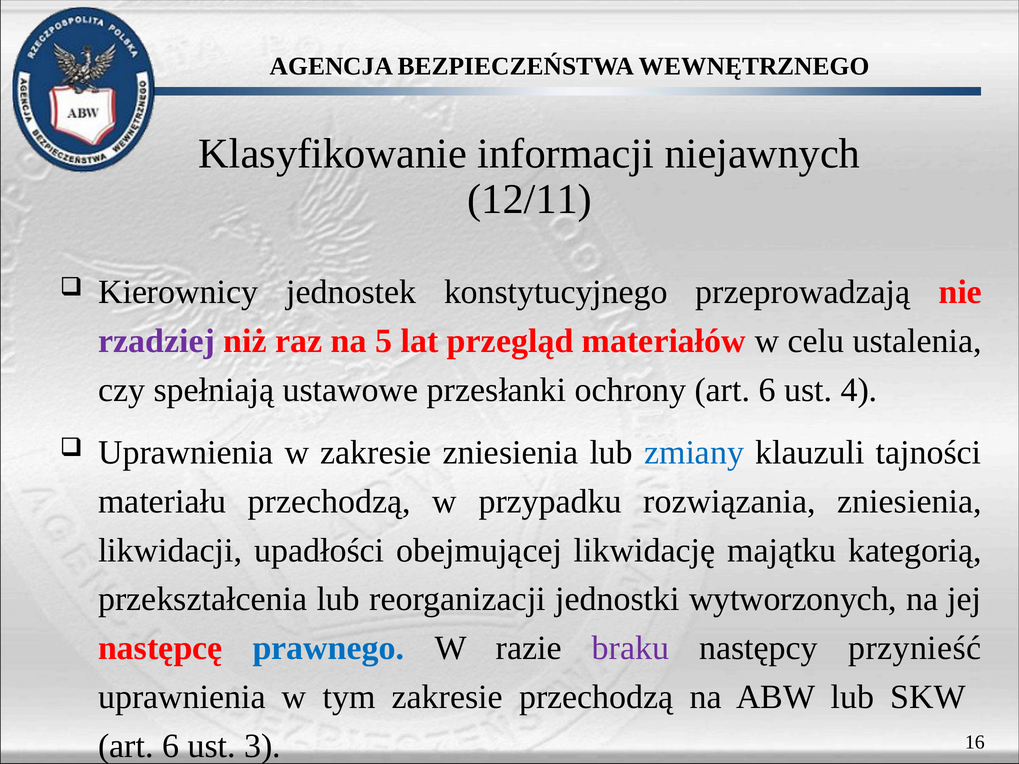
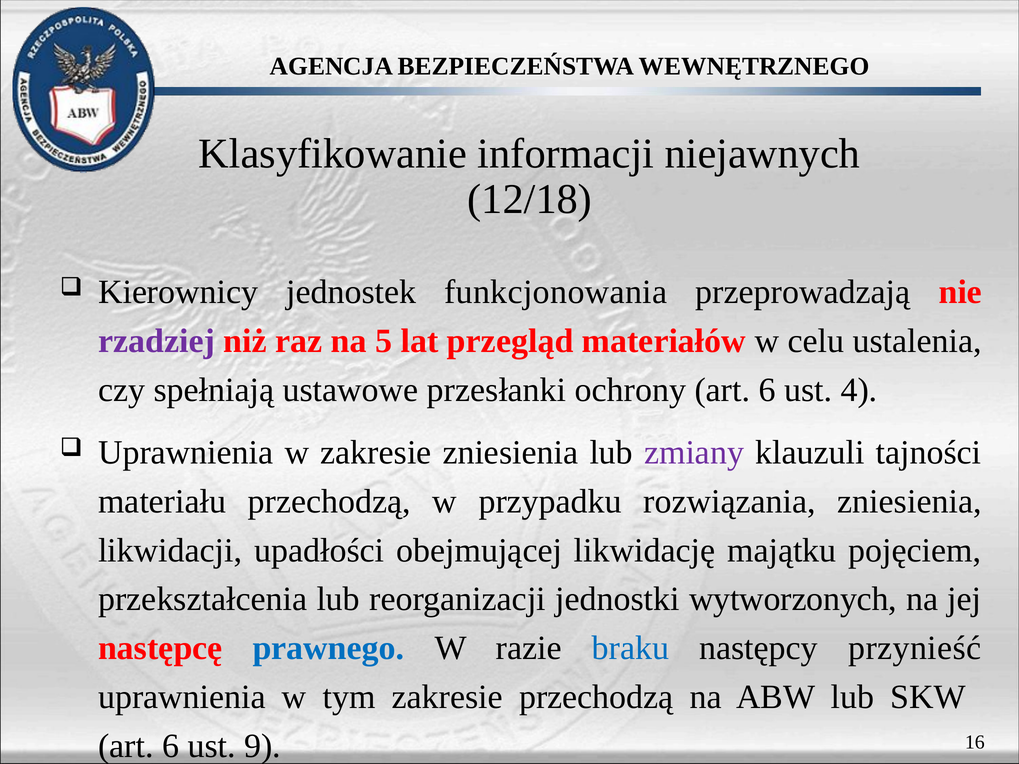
12/11: 12/11 -> 12/18 (530, 200)
konstytucyjnego: konstytucyjnego -> funkcjonowania (556, 292)
zmiany colour: blue -> purple (694, 453)
kategorią: kategorią -> pojęciem (915, 550)
braku colour: purple -> blue (631, 648)
3: 3 -> 9 (263, 746)
